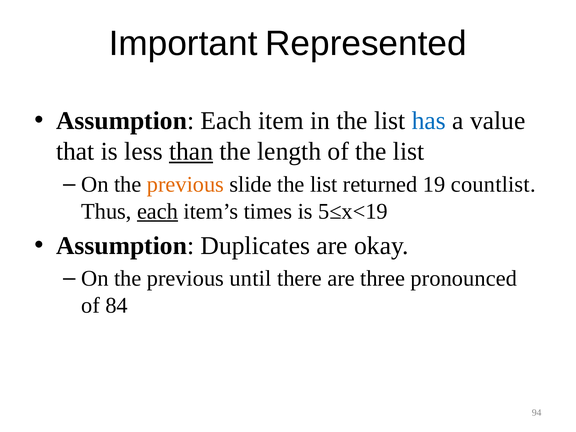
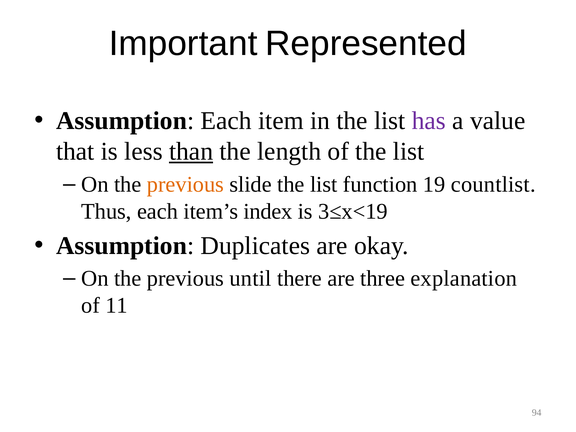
has colour: blue -> purple (429, 121)
returned: returned -> function (380, 185)
each underline: present -> none (158, 211)
times: times -> index (268, 211)
5≤x<19: 5≤x<19 -> 3≤x<19 (353, 211)
pronounced: pronounced -> explanation (464, 279)
84: 84 -> 11 (117, 305)
